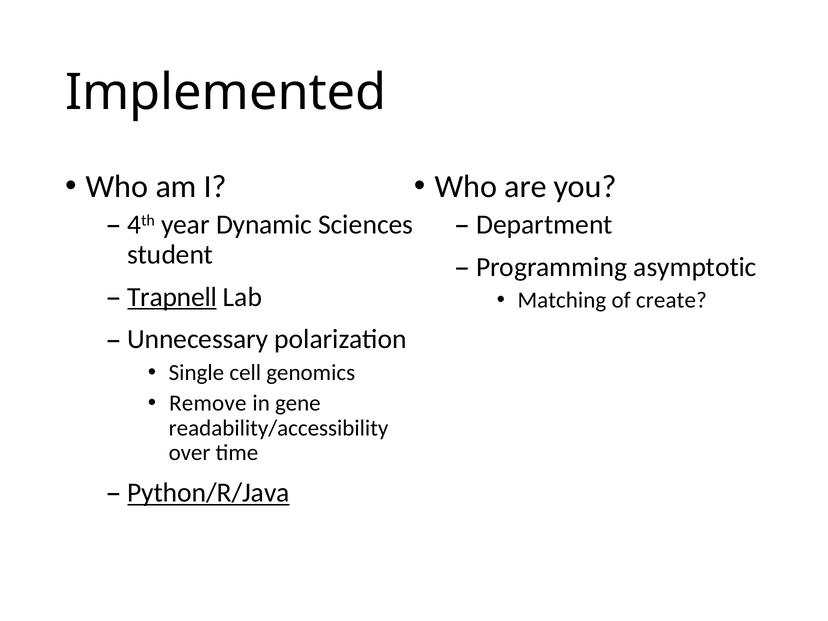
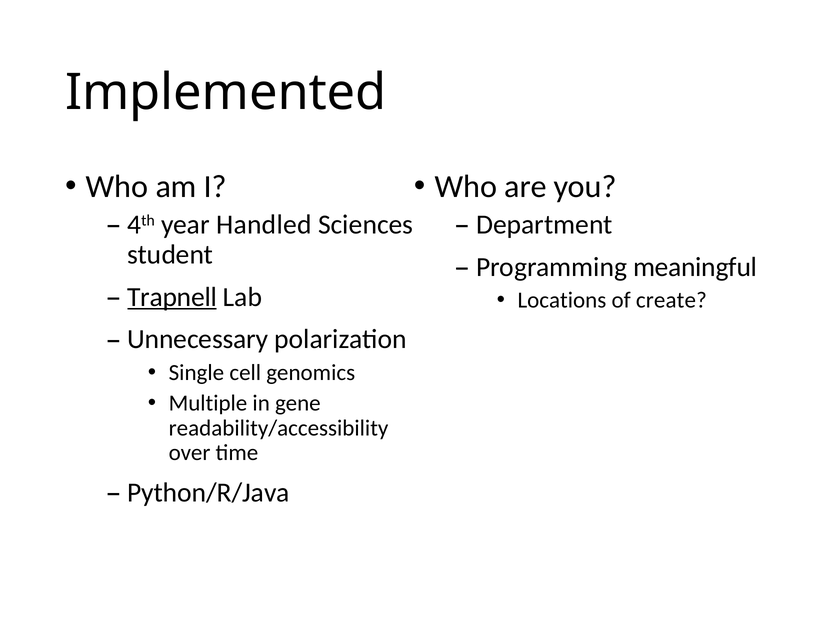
Dynamic: Dynamic -> Handled (264, 225)
asymptotic: asymptotic -> meaningful (695, 267)
Matching: Matching -> Locations (562, 300)
Remove: Remove -> Multiple (208, 403)
Python/R/Java underline: present -> none (208, 493)
